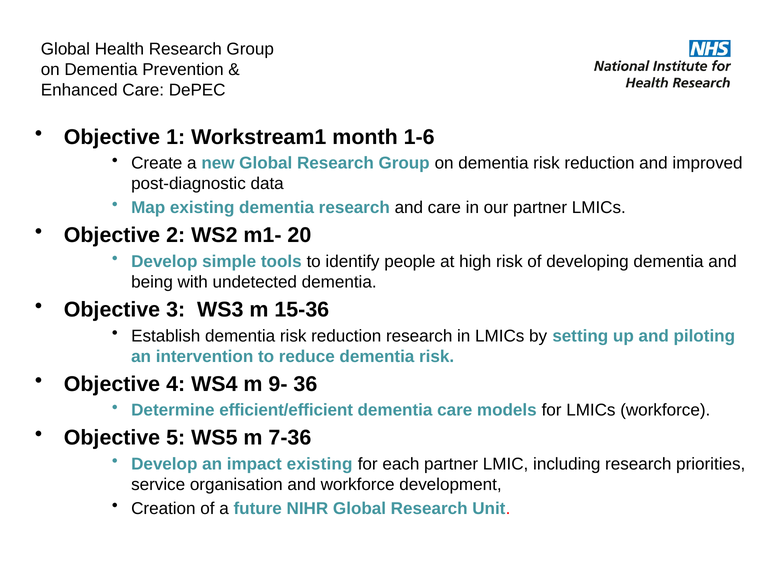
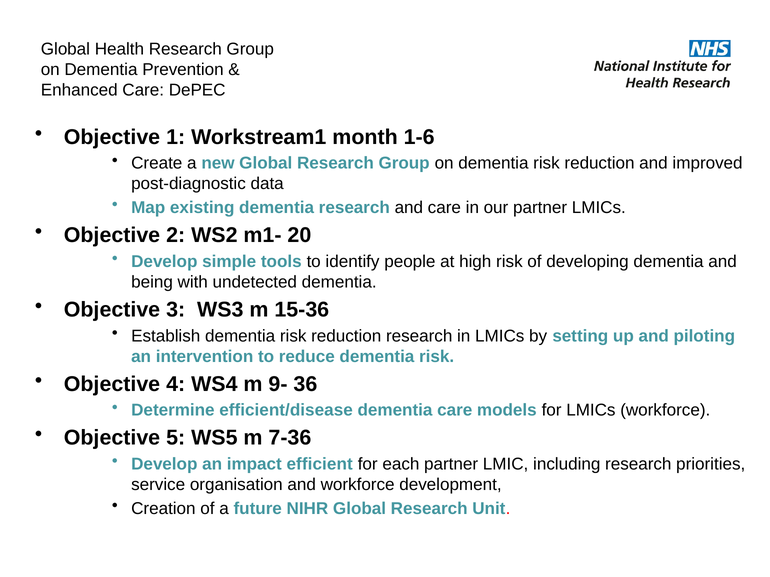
efficient/efficient: efficient/efficient -> efficient/disease (286, 411)
impact existing: existing -> efficient (320, 464)
